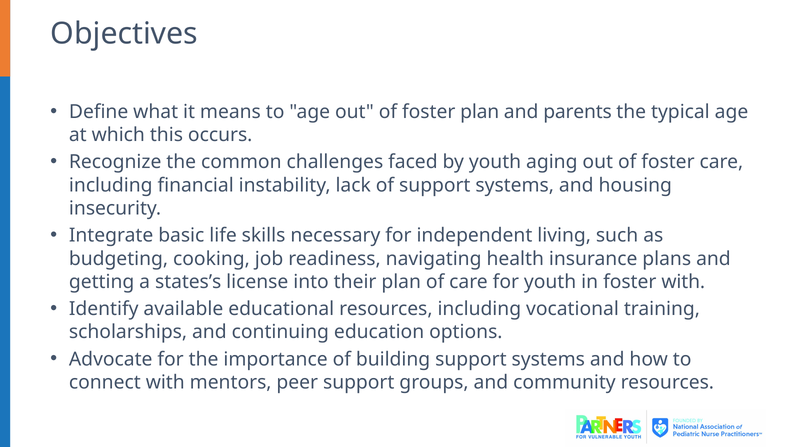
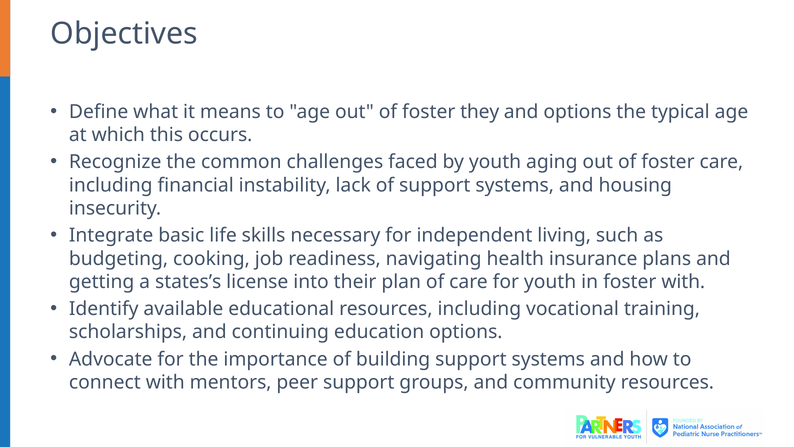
foster plan: plan -> they (480, 112)
and parents: parents -> options (577, 112)
